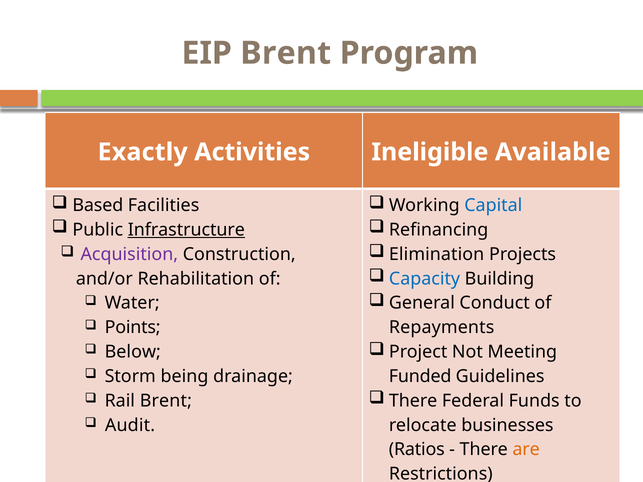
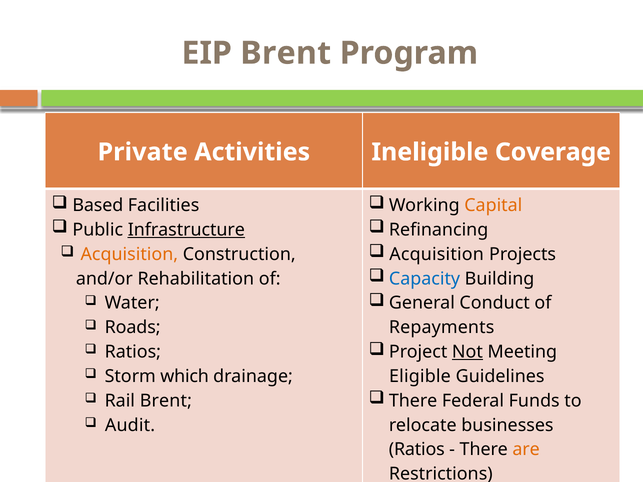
Exactly: Exactly -> Private (143, 152)
Available: Available -> Coverage (553, 152)
Capital colour: blue -> orange (493, 205)
Elimination: Elimination -> Acquisition (437, 254)
Acquisition colour: purple -> orange (129, 254)
Points: Points -> Roads (133, 328)
Not underline: none -> present (467, 352)
Below: Below -> Ratios (133, 352)
being: being -> which (185, 376)
Funded: Funded -> Eligible (420, 376)
